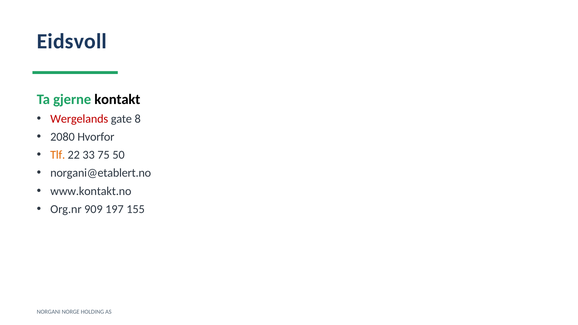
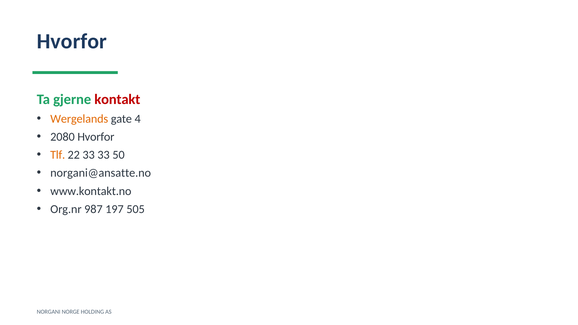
Eidsvoll: Eidsvoll -> Hvorfor (72, 41)
kontakt colour: black -> red (117, 100)
Wergelands colour: red -> orange (79, 119)
8: 8 -> 4 (138, 119)
33 75: 75 -> 33 (104, 155)
norgani@etablert.no: norgani@etablert.no -> norgani@ansatte.no (101, 173)
909: 909 -> 987 (93, 209)
155: 155 -> 505 (136, 209)
